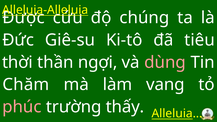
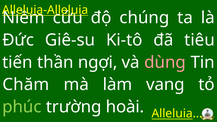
Được: Được -> Niềm (23, 18)
thời: thời -> tiến (17, 62)
phúc colour: pink -> light green (22, 107)
thấy: thấy -> hoài (125, 107)
